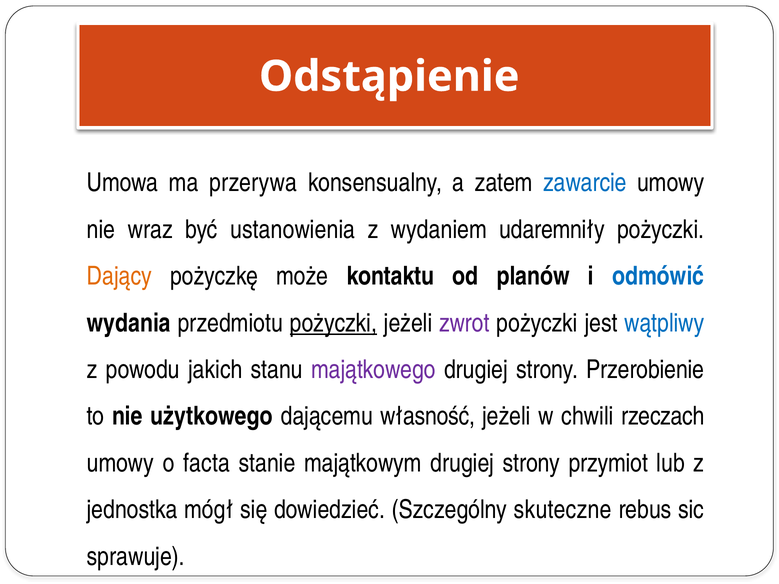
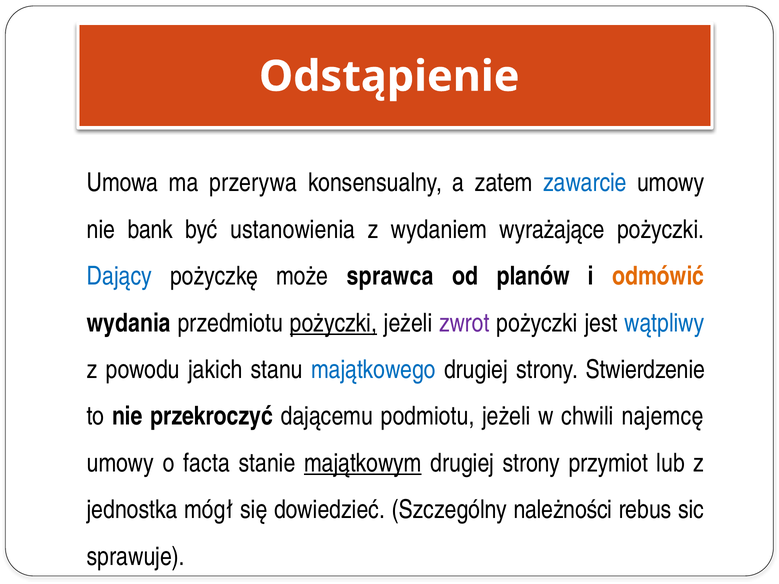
wraz: wraz -> bank (150, 230)
udaremniły: udaremniły -> wyrażające (552, 230)
Dający colour: orange -> blue (119, 276)
kontaktu: kontaktu -> sprawca (390, 276)
odmówić colour: blue -> orange (658, 276)
majątkowego colour: purple -> blue (373, 370)
Przerobienie: Przerobienie -> Stwierdzenie (645, 370)
użytkowego: użytkowego -> przekroczyć (212, 417)
własność: własność -> podmiotu (428, 417)
rzeczach: rzeczach -> najemcę (663, 417)
majątkowym underline: none -> present (363, 463)
skuteczne: skuteczne -> należności (563, 510)
